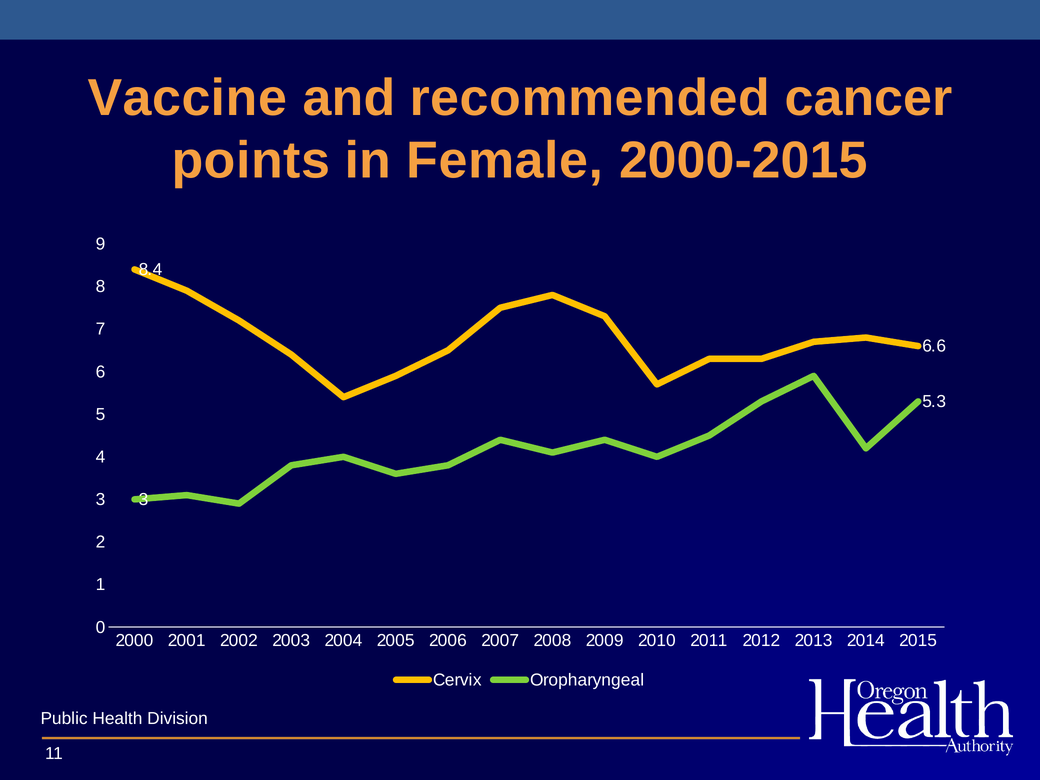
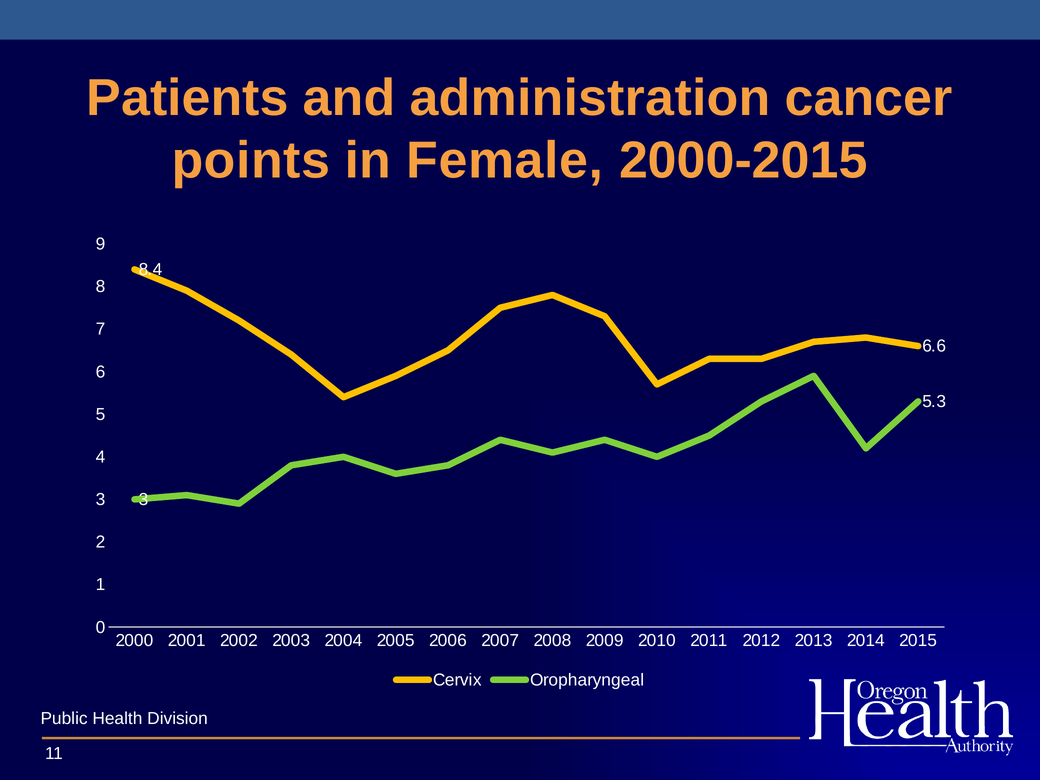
Vaccine: Vaccine -> Patients (188, 98)
recommended: recommended -> administration (590, 98)
